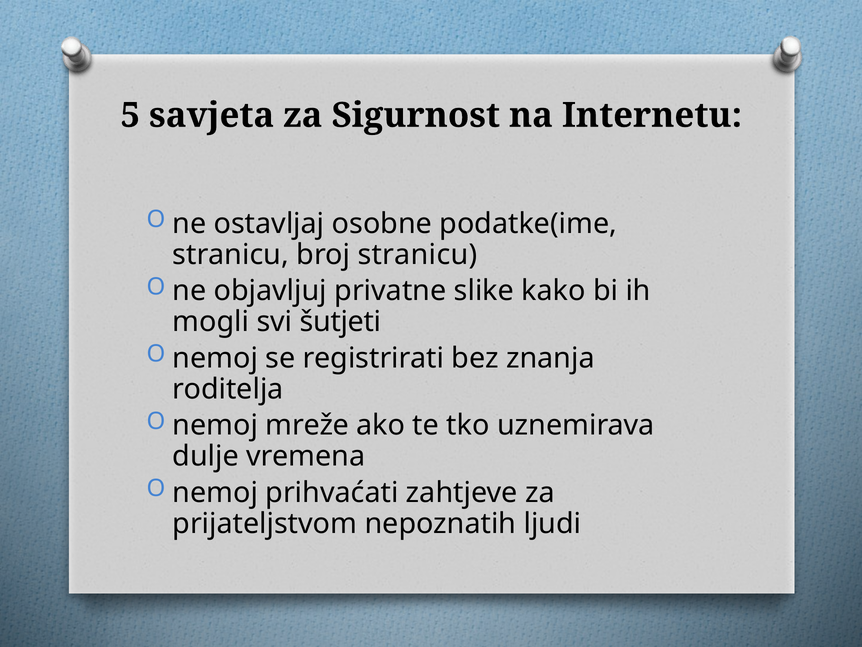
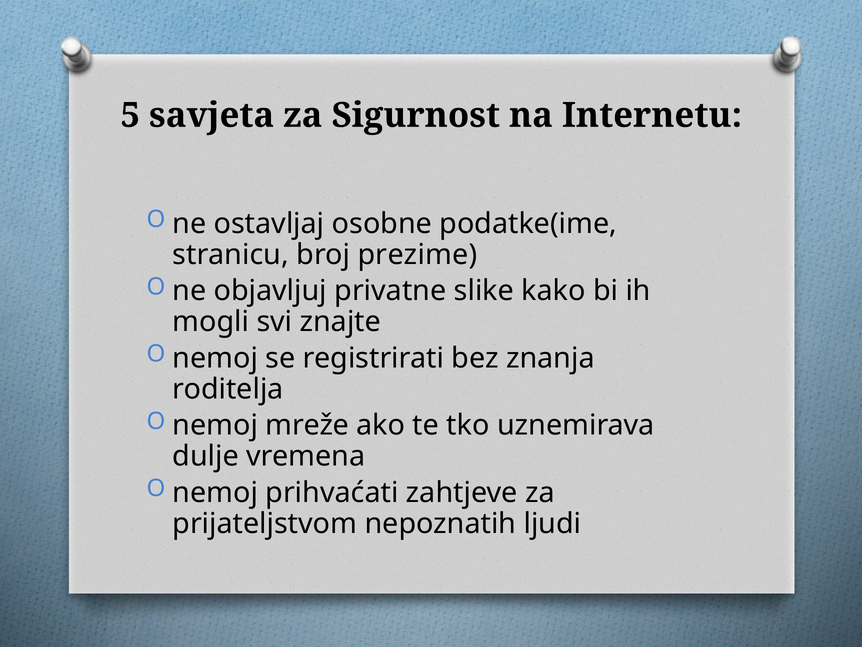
broj stranicu: stranicu -> prezime (417, 254)
šutjeti: šutjeti -> znajte (340, 322)
